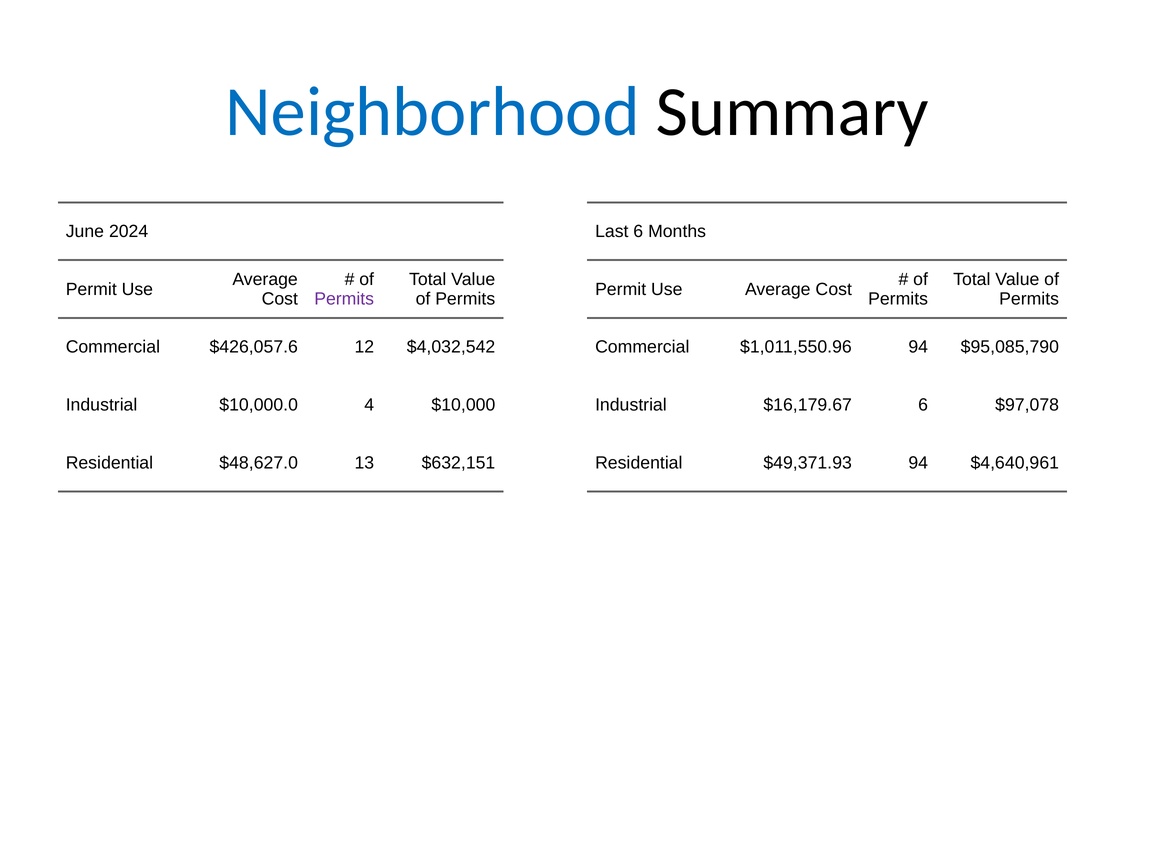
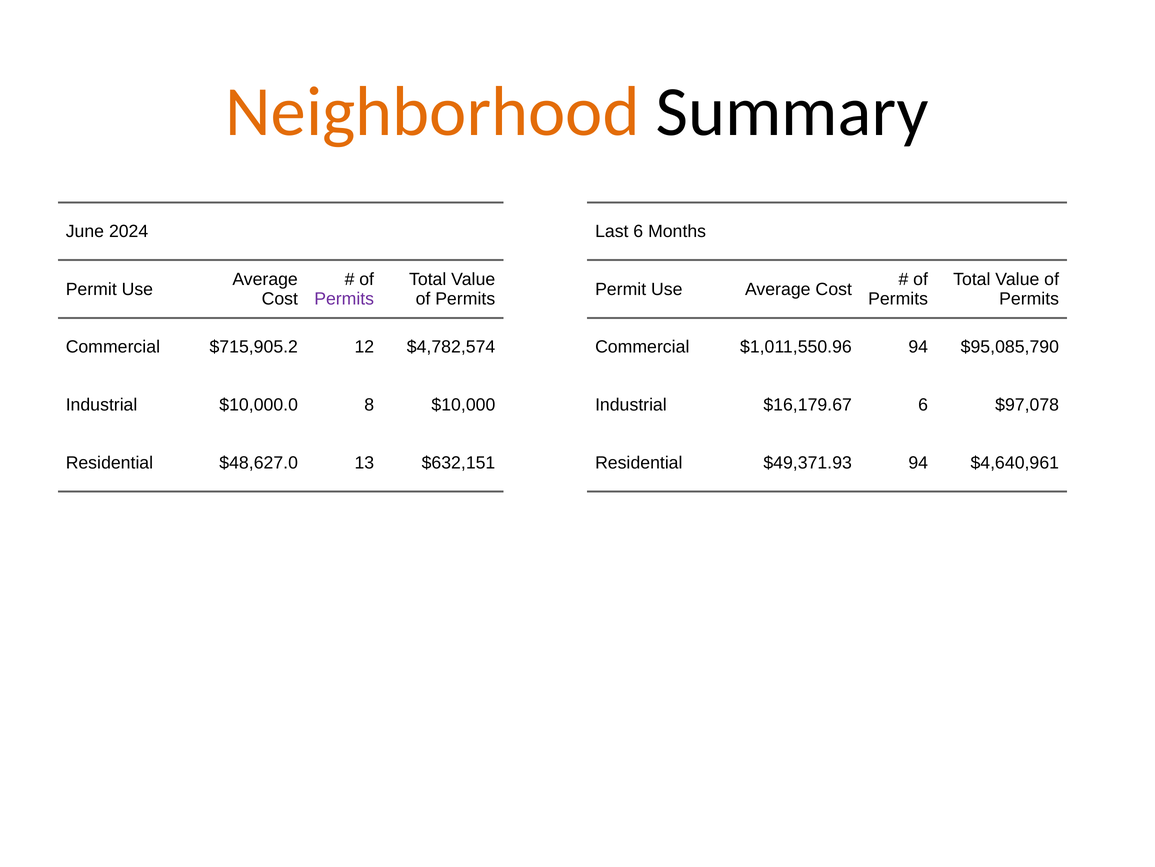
Neighborhood colour: blue -> orange (433, 112)
$426,057.6: $426,057.6 -> $715,905.2 (254, 347)
$4,032,542: $4,032,542 -> $4,782,574 (451, 347)
4: 4 -> 8 (369, 405)
